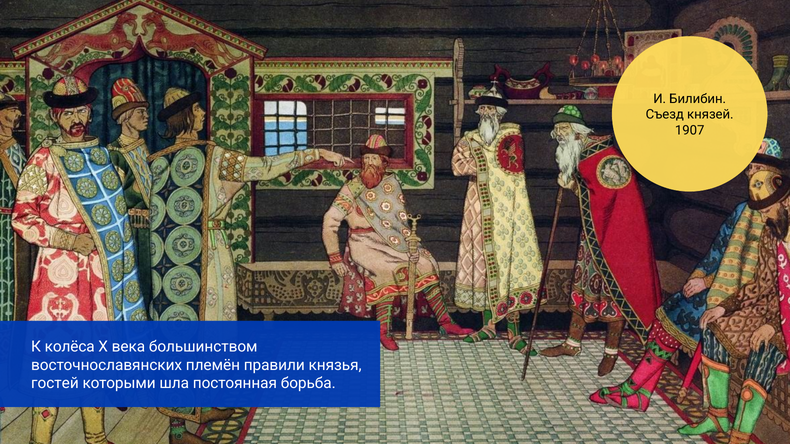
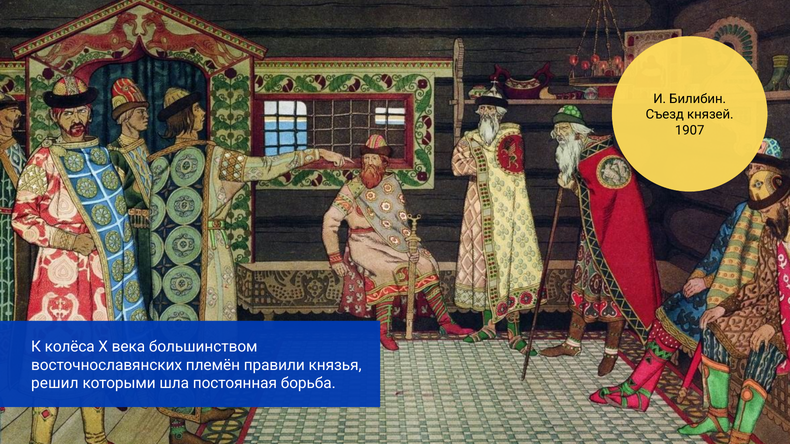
гостей: гостей -> решил (55, 384)
